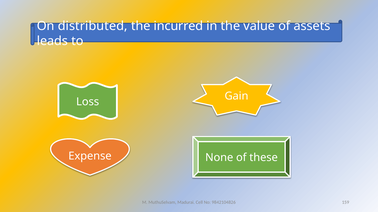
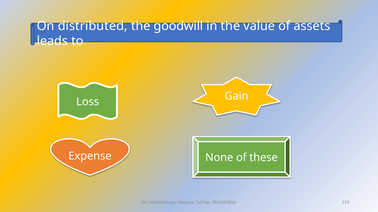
incurred: incurred -> goodwill (178, 26)
